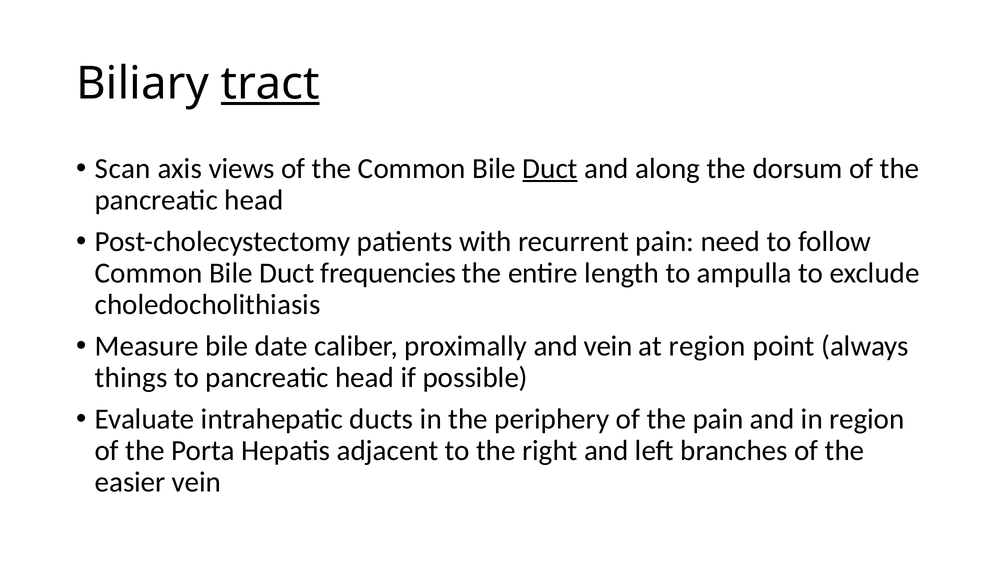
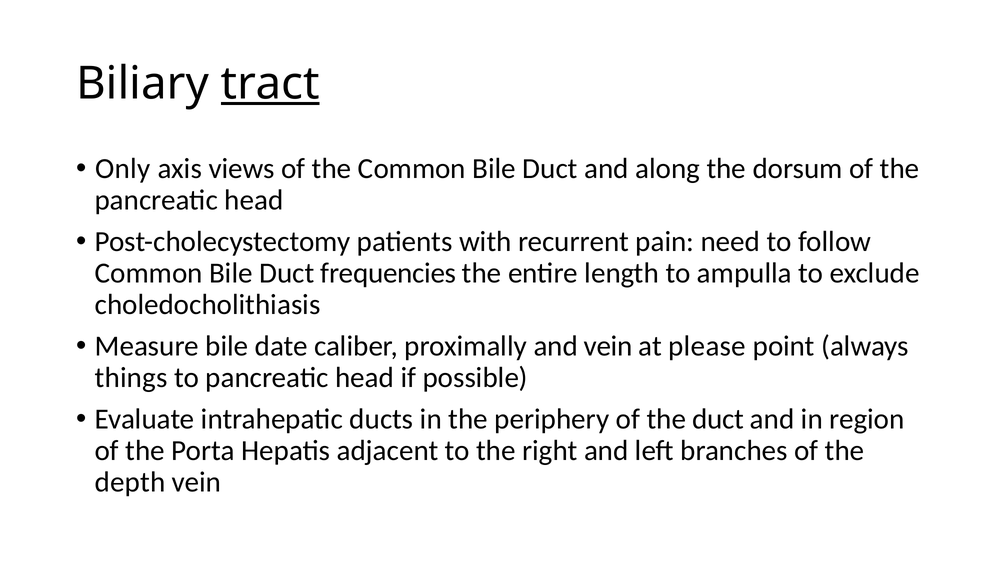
Scan: Scan -> Only (123, 169)
Duct underline: present -> none (550, 169)
at region: region -> please (707, 346)
the pain: pain -> duct (718, 420)
easier: easier -> depth (130, 482)
